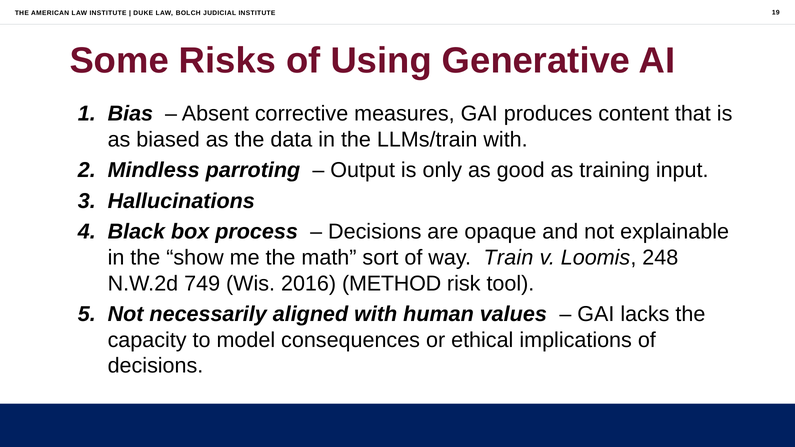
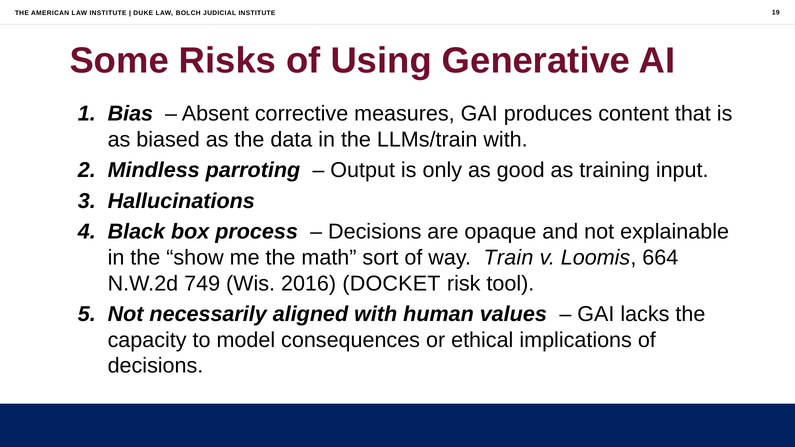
248: 248 -> 664 (660, 258)
METHOD: METHOD -> DOCKET (391, 284)
